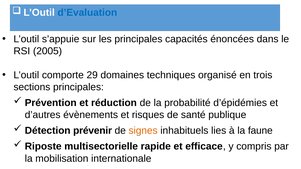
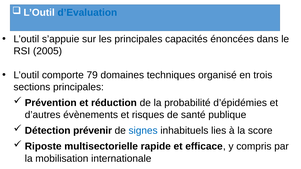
29: 29 -> 79 (92, 75)
signes colour: orange -> blue (143, 131)
faune: faune -> score (260, 131)
